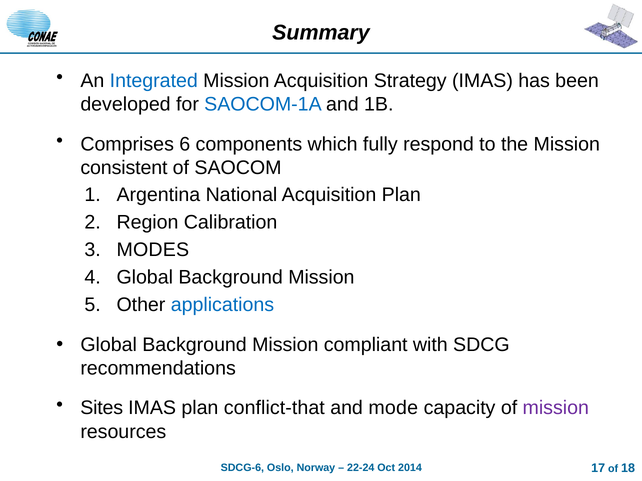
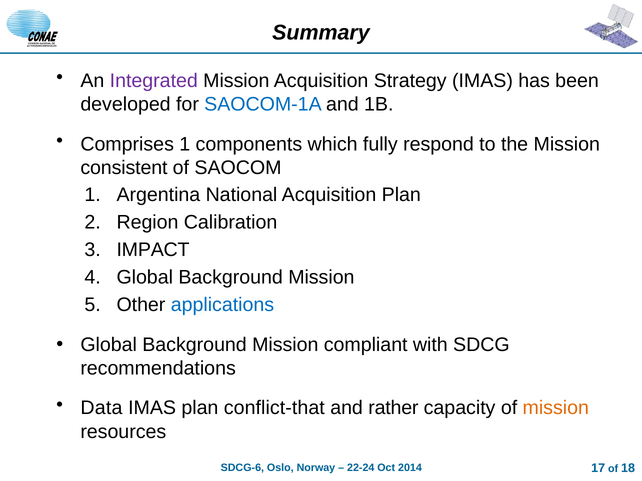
Integrated colour: blue -> purple (154, 81)
Comprises 6: 6 -> 1 (185, 144)
MODES: MODES -> IMPACT (153, 250)
Sites: Sites -> Data (101, 408)
mode: mode -> rather (393, 408)
mission colour: purple -> orange (556, 408)
